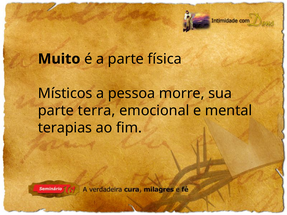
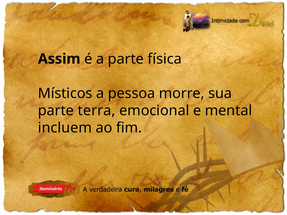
Muito: Muito -> Assim (59, 59)
terapias: terapias -> incluem (65, 128)
